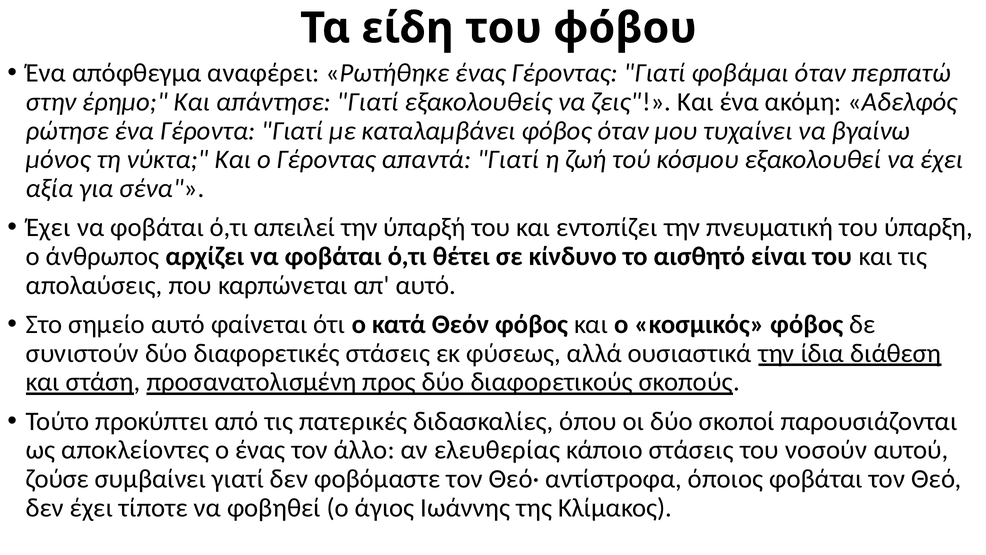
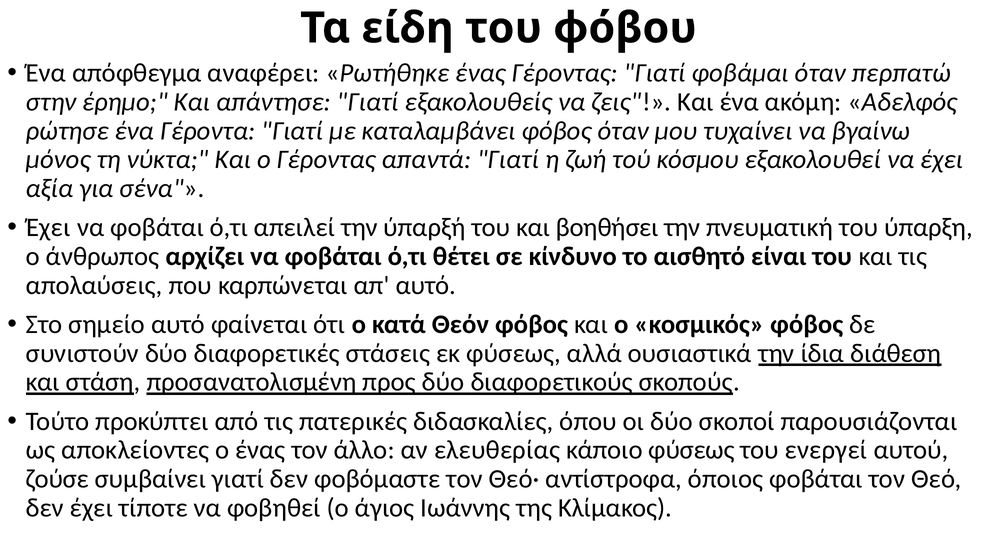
εντοπίζει: εντοπίζει -> βοηθήσει (607, 227)
κάποιο στάσεις: στάσεις -> φύσεως (692, 450)
νοσούν: νοσούν -> ενεργεί (826, 450)
